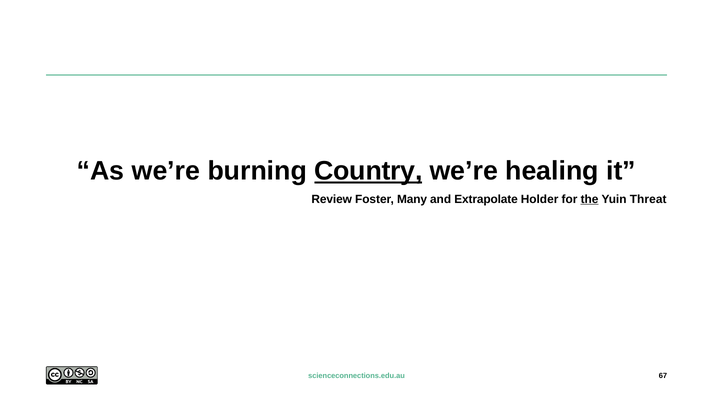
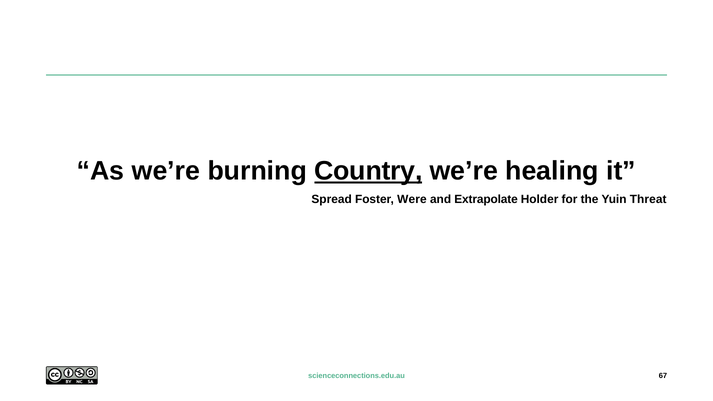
Review: Review -> Spread (332, 199)
Many: Many -> Were (412, 199)
the underline: present -> none (590, 199)
